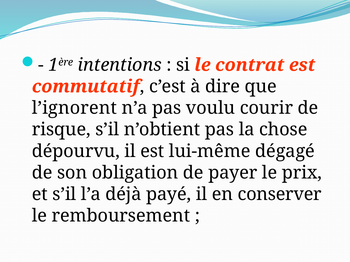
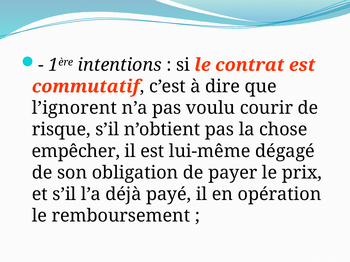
dépourvu: dépourvu -> empêcher (76, 151)
conserver: conserver -> opération (280, 195)
